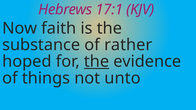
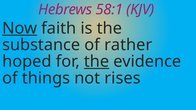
17:1: 17:1 -> 58:1 (109, 9)
Now underline: none -> present (20, 28)
unto: unto -> rises (123, 78)
